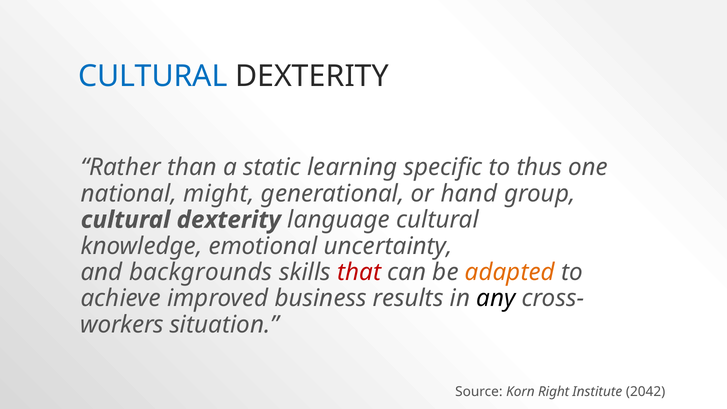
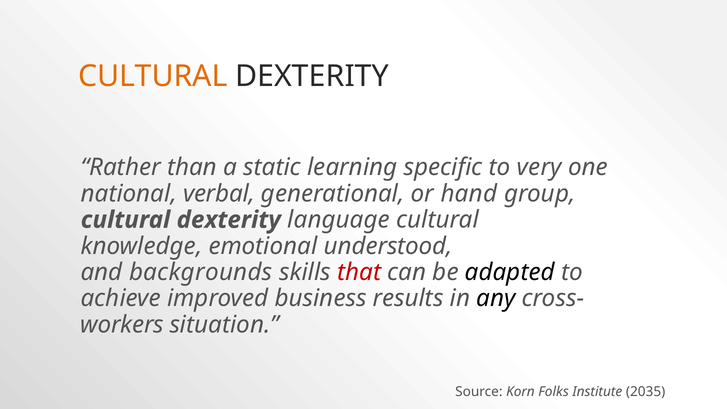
CULTURAL colour: blue -> orange (153, 76)
thus: thus -> very (539, 167)
might: might -> verbal (219, 194)
uncertainty: uncertainty -> understood (388, 246)
adapted colour: orange -> black (510, 272)
Right: Right -> Folks (554, 392)
2042: 2042 -> 2035 (646, 392)
